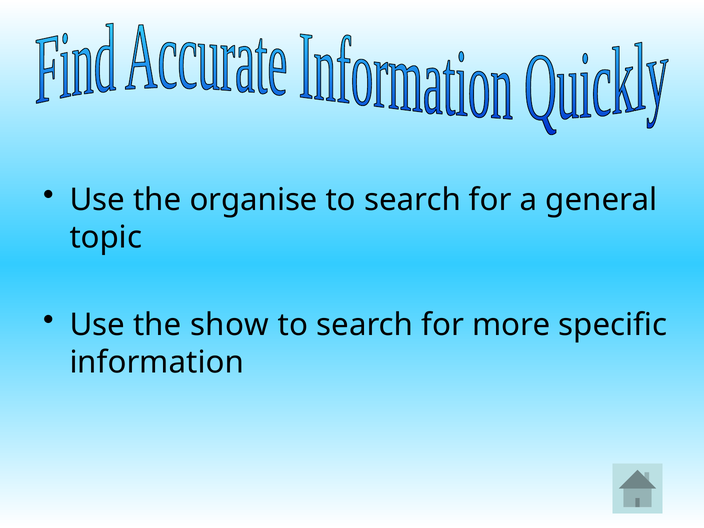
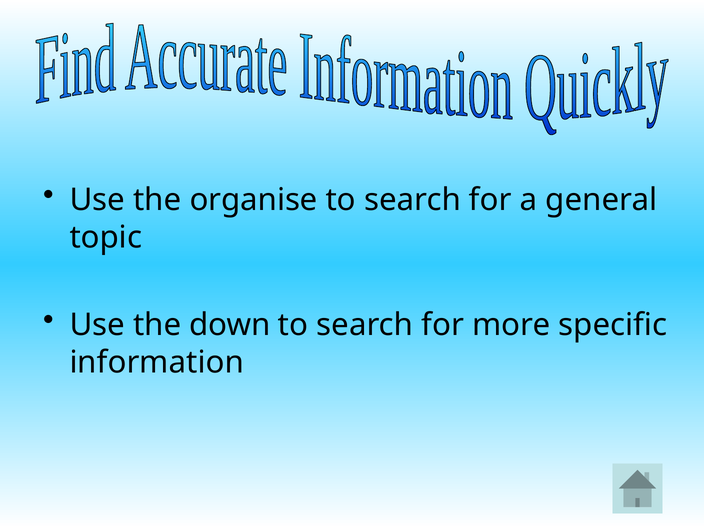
show: show -> down (230, 325)
